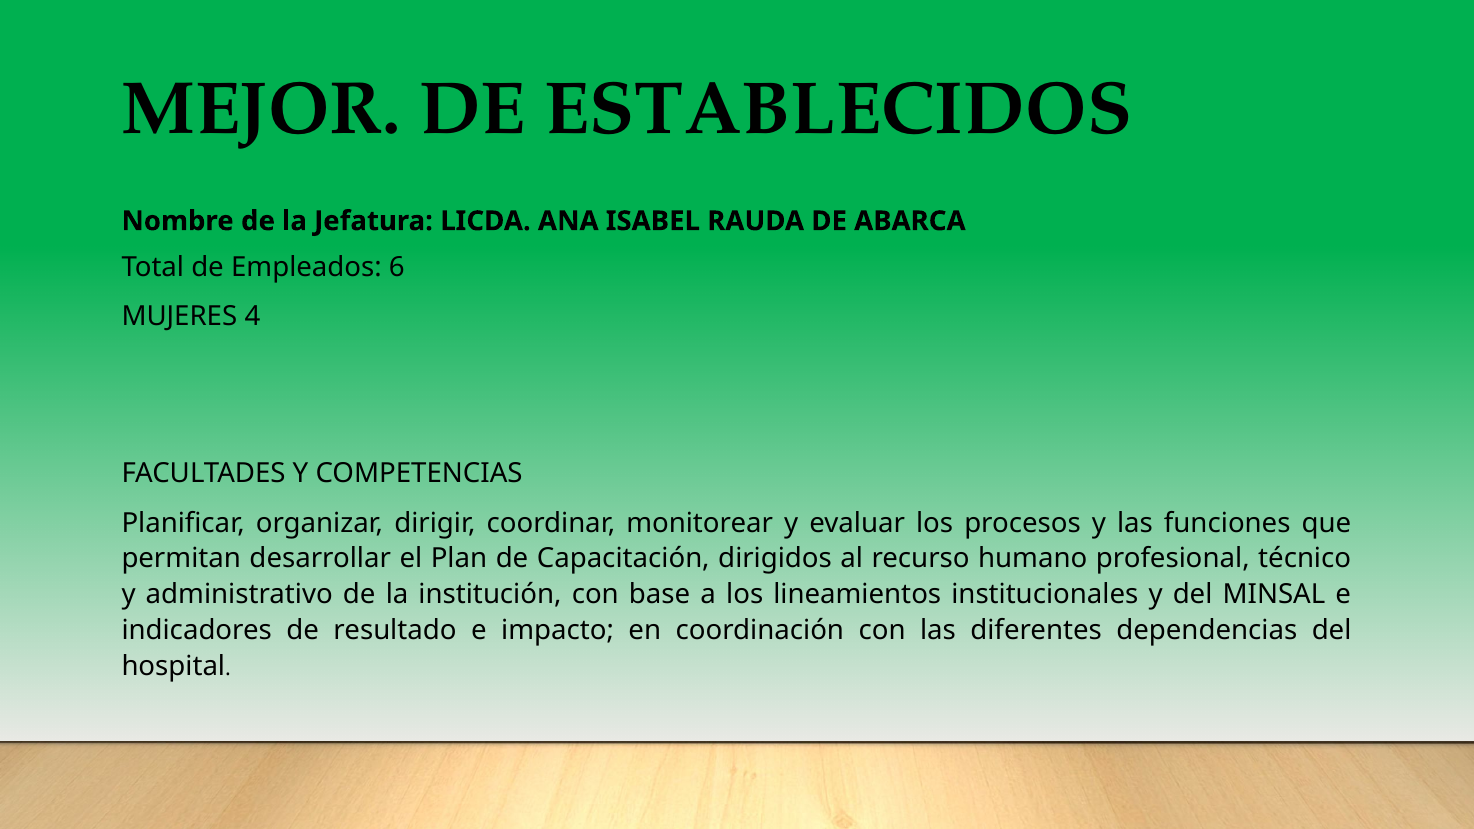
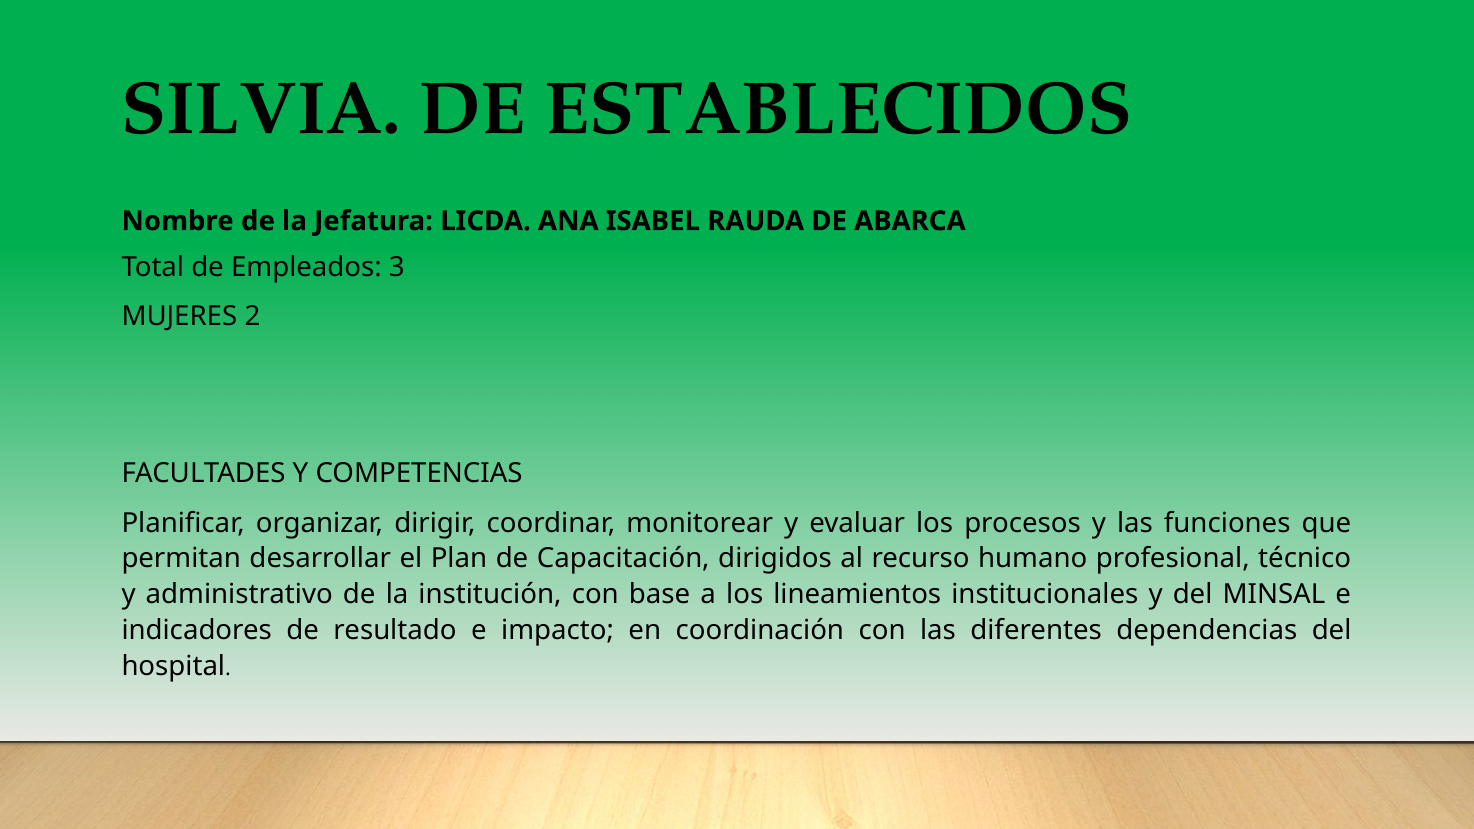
MEJOR: MEJOR -> SILVIA (261, 109)
6: 6 -> 3 (397, 267)
4: 4 -> 2 (252, 317)
